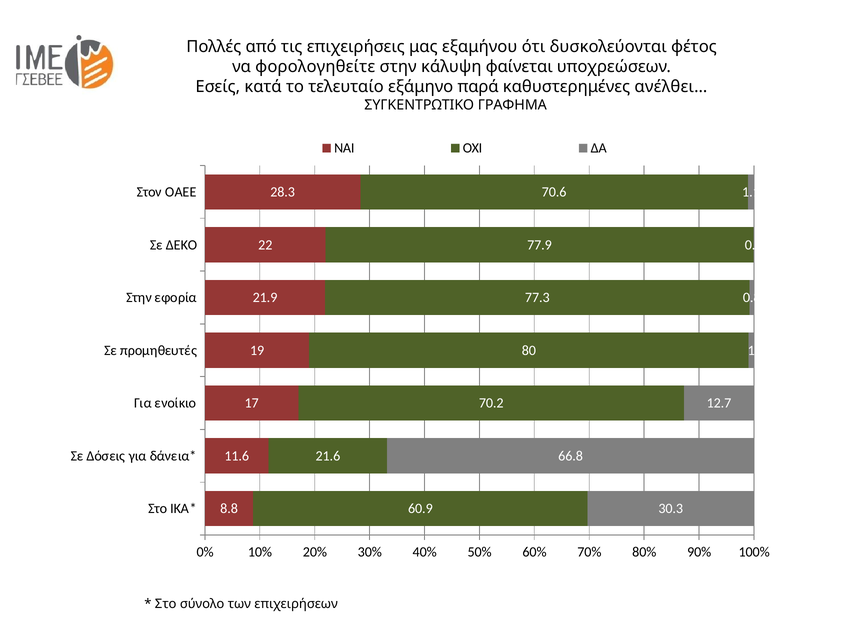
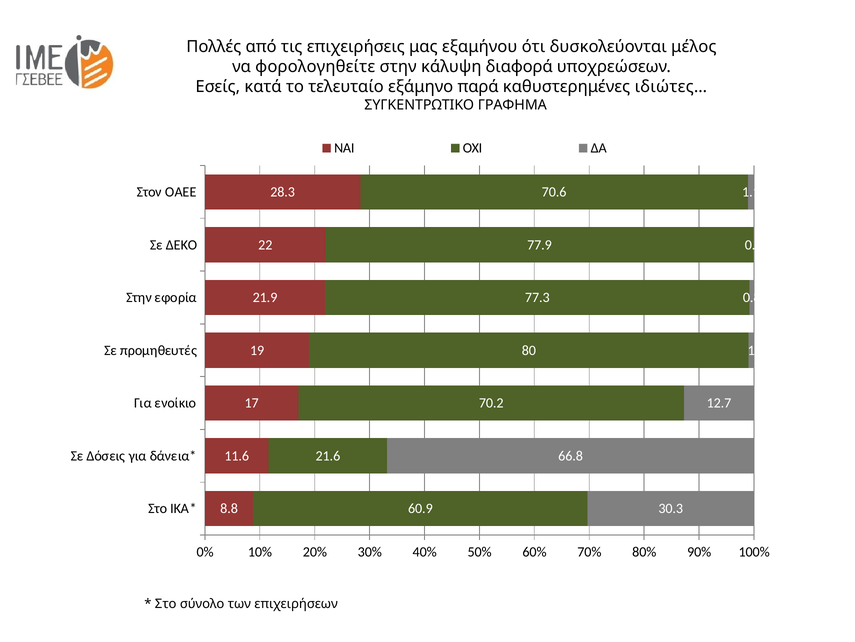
φέτος: φέτος -> μέλος (694, 47)
φαίνεται: φαίνεται -> διαφορά (519, 66)
ανέλθει…: ανέλθει… -> ιδιώτες… (671, 86)
